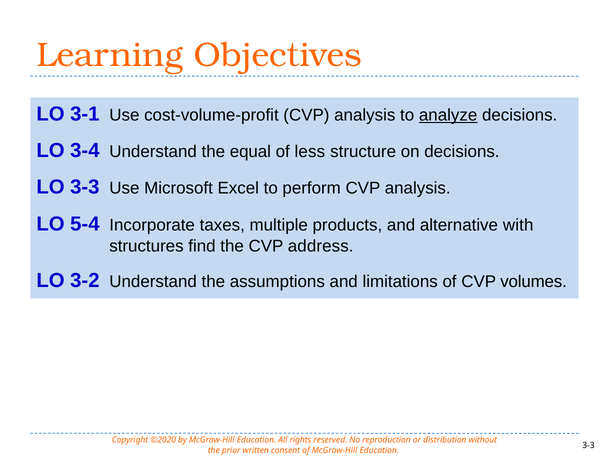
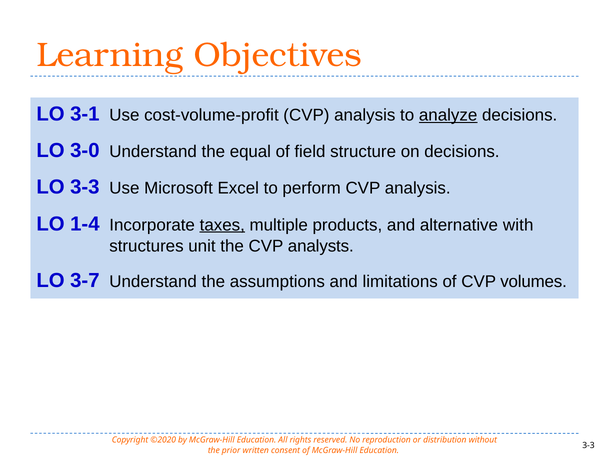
3-4: 3-4 -> 3-0 (85, 151)
less: less -> field (310, 152)
5-4: 5-4 -> 1-4 (85, 224)
taxes underline: none -> present (222, 225)
find: find -> unit (202, 246)
address: address -> analysts (321, 246)
3-2: 3-2 -> 3-7 (85, 281)
